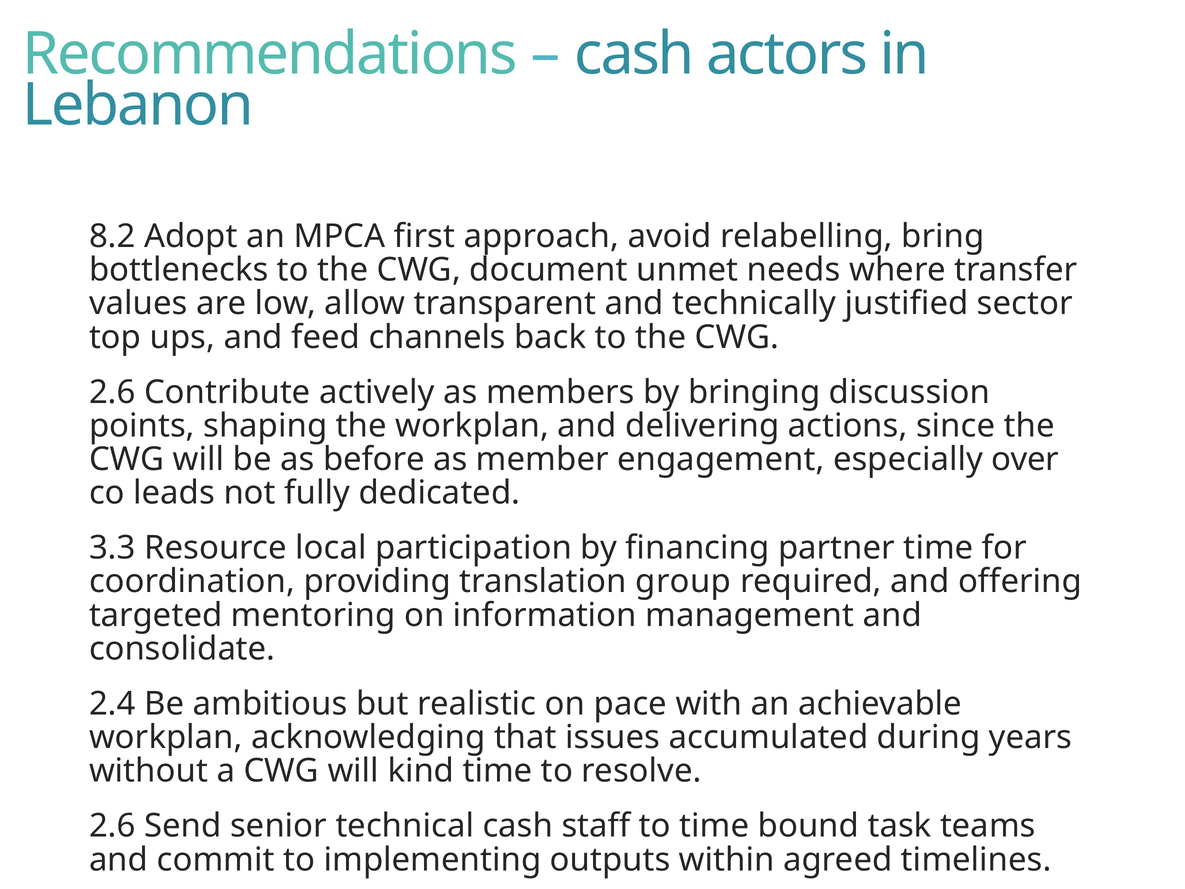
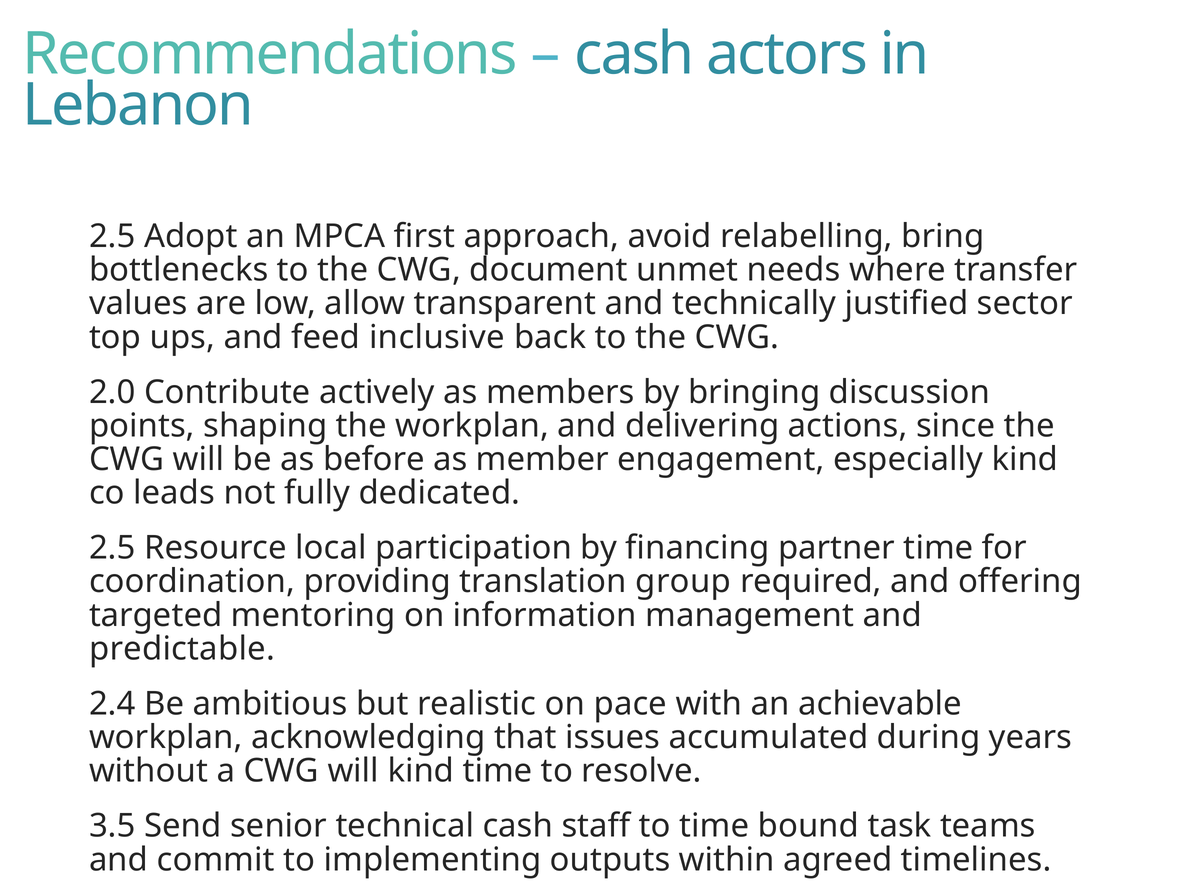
8.2: 8.2 -> 2.5 (112, 236)
channels: channels -> inclusive (437, 337)
2.6: 2.6 -> 2.0 (112, 392)
especially over: over -> kind (1025, 459)
3.3: 3.3 -> 2.5 (112, 548)
consolidate: consolidate -> predictable (182, 649)
2.6: 2.6 -> 3.5 (112, 826)
